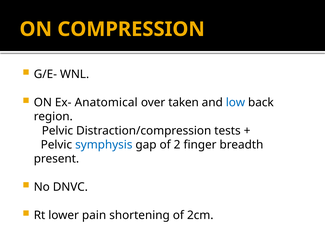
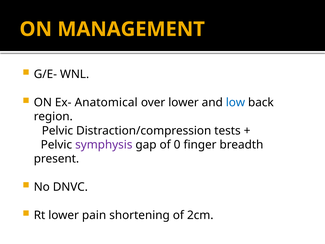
COMPRESSION: COMPRESSION -> MANAGEMENT (131, 29)
over taken: taken -> lower (184, 102)
symphysis colour: blue -> purple (104, 145)
2: 2 -> 0 (177, 145)
